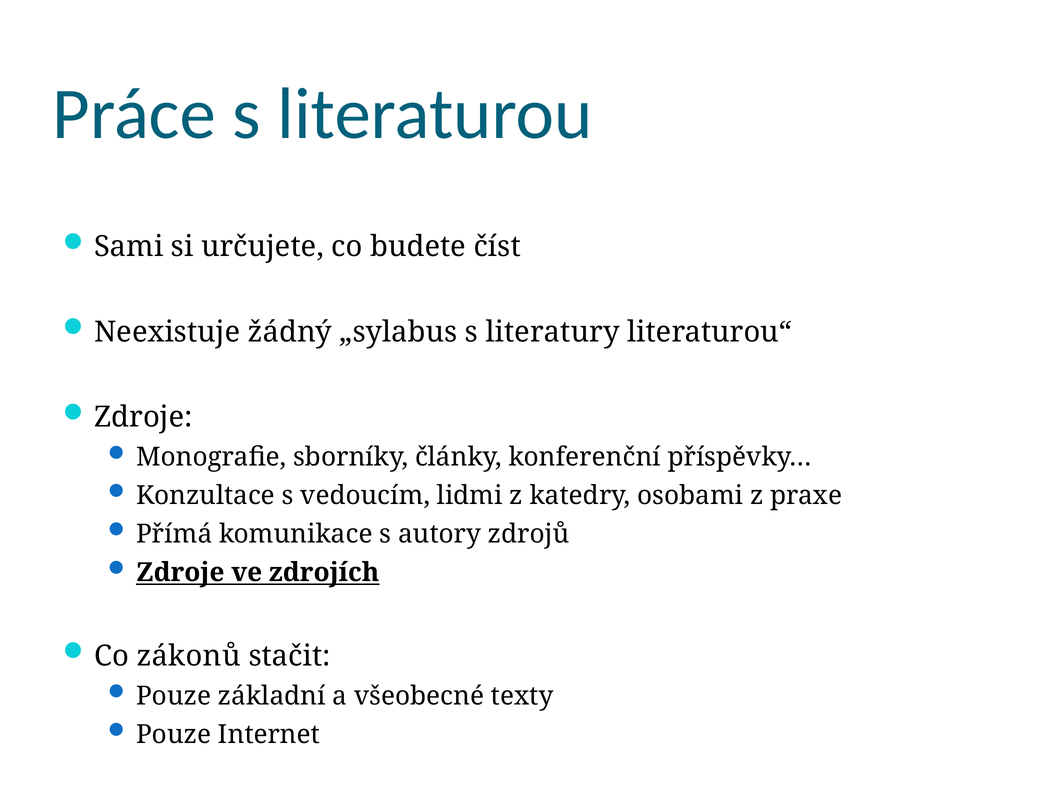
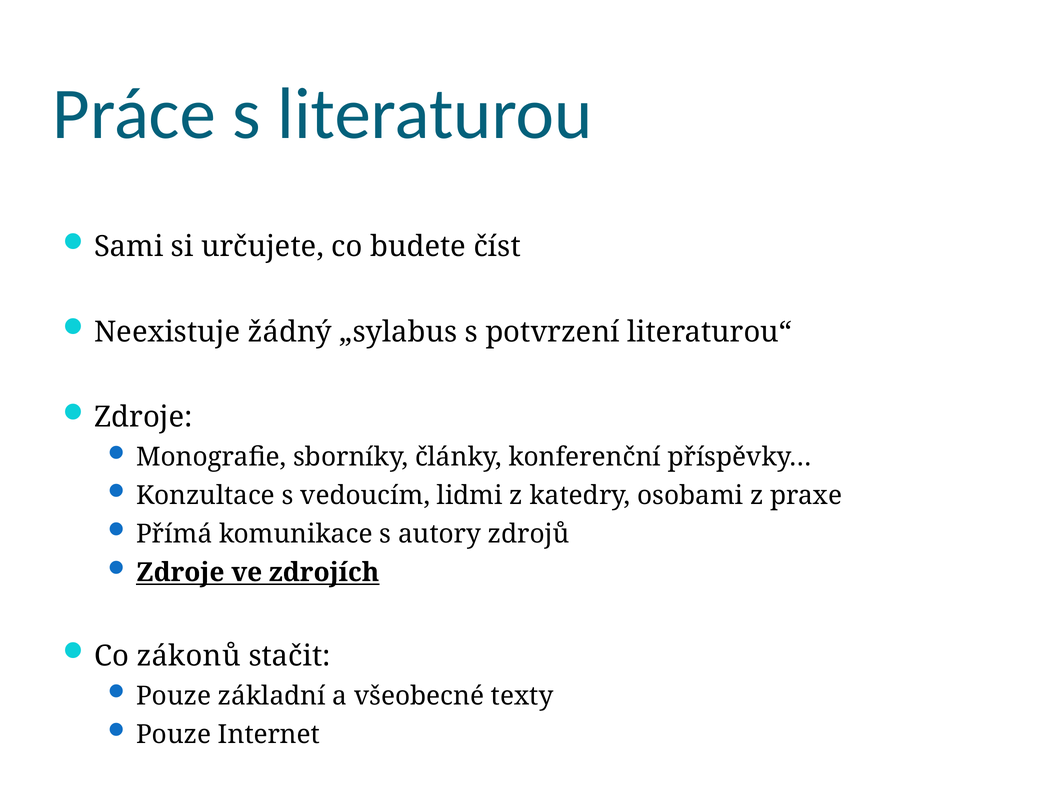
literatury: literatury -> potvrzení (553, 332)
